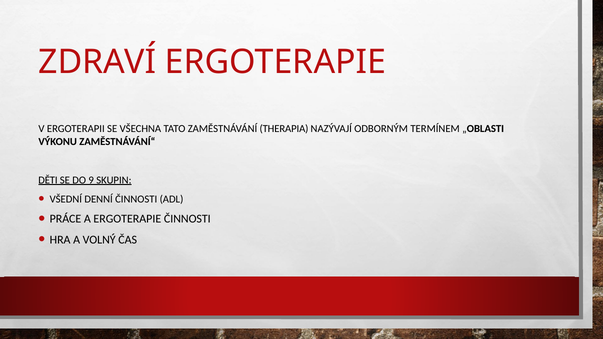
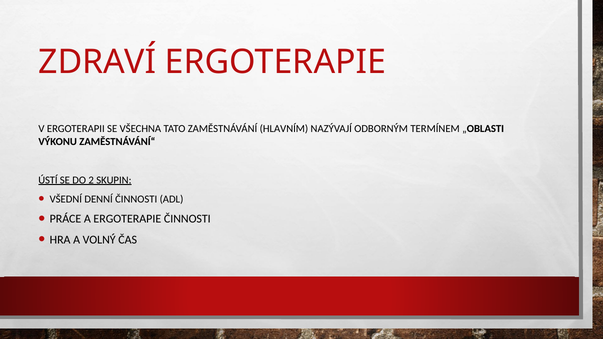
THERAPIA: THERAPIA -> HLAVNÍM (284, 129)
DĚTI: DĚTI -> ÚSTÍ (48, 180)
9: 9 -> 2 (91, 180)
